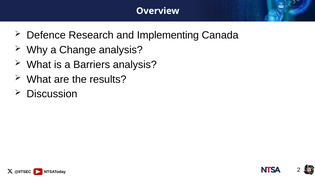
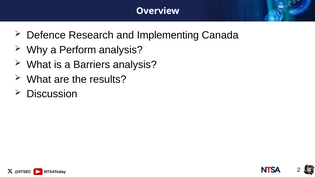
Change: Change -> Perform (78, 50)
